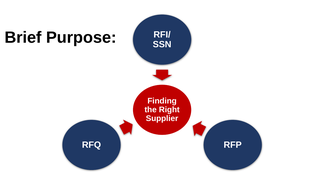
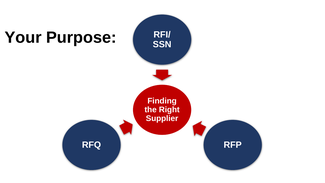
Brief: Brief -> Your (23, 38)
